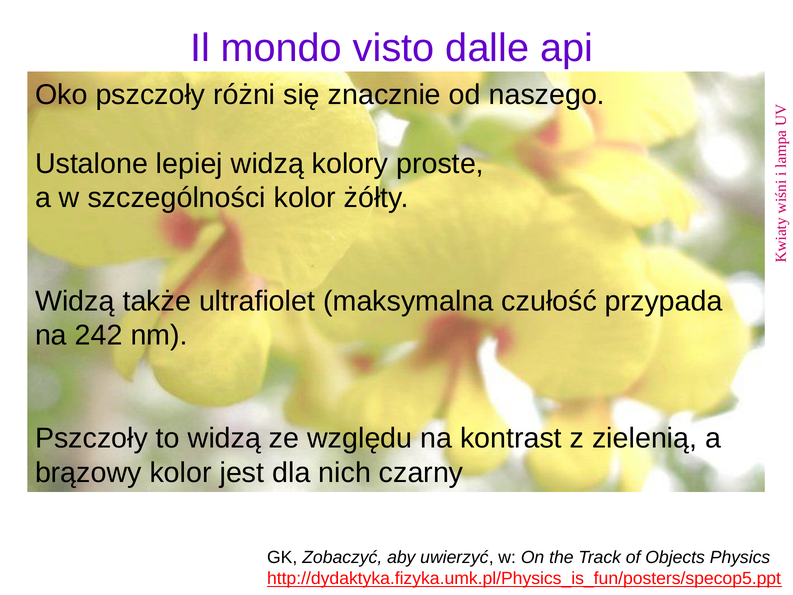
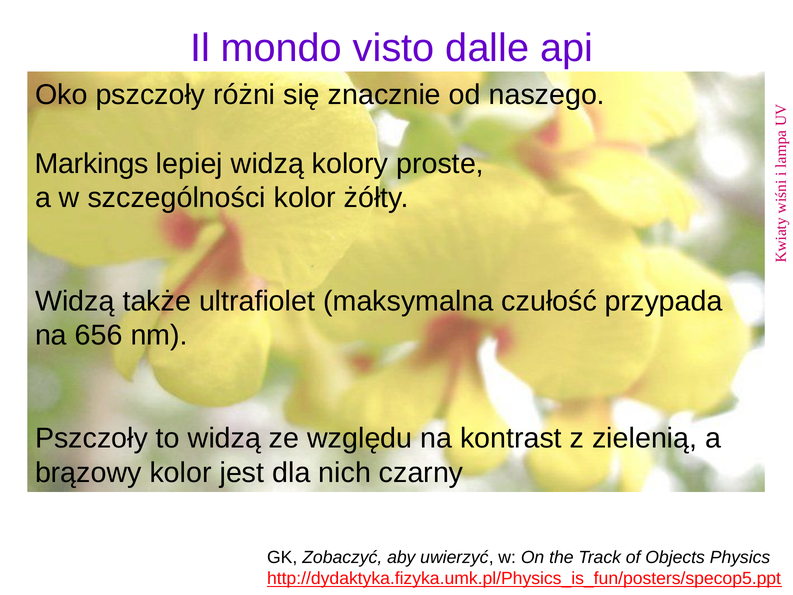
Ustalone: Ustalone -> Markings (92, 164)
242: 242 -> 656 (99, 335)
